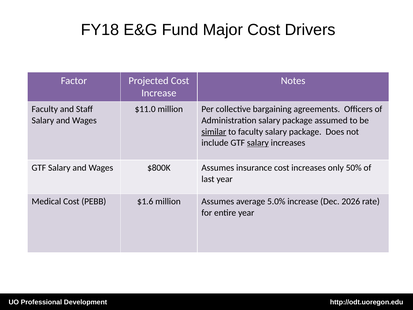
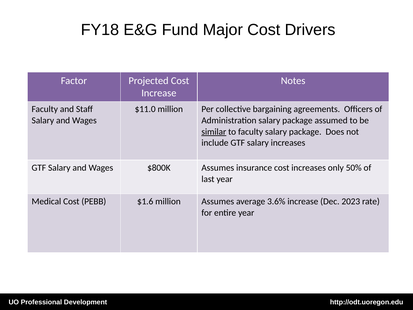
salary underline: present -> none (258, 143)
5.0%: 5.0% -> 3.6% (276, 201)
2026: 2026 -> 2023 (351, 201)
